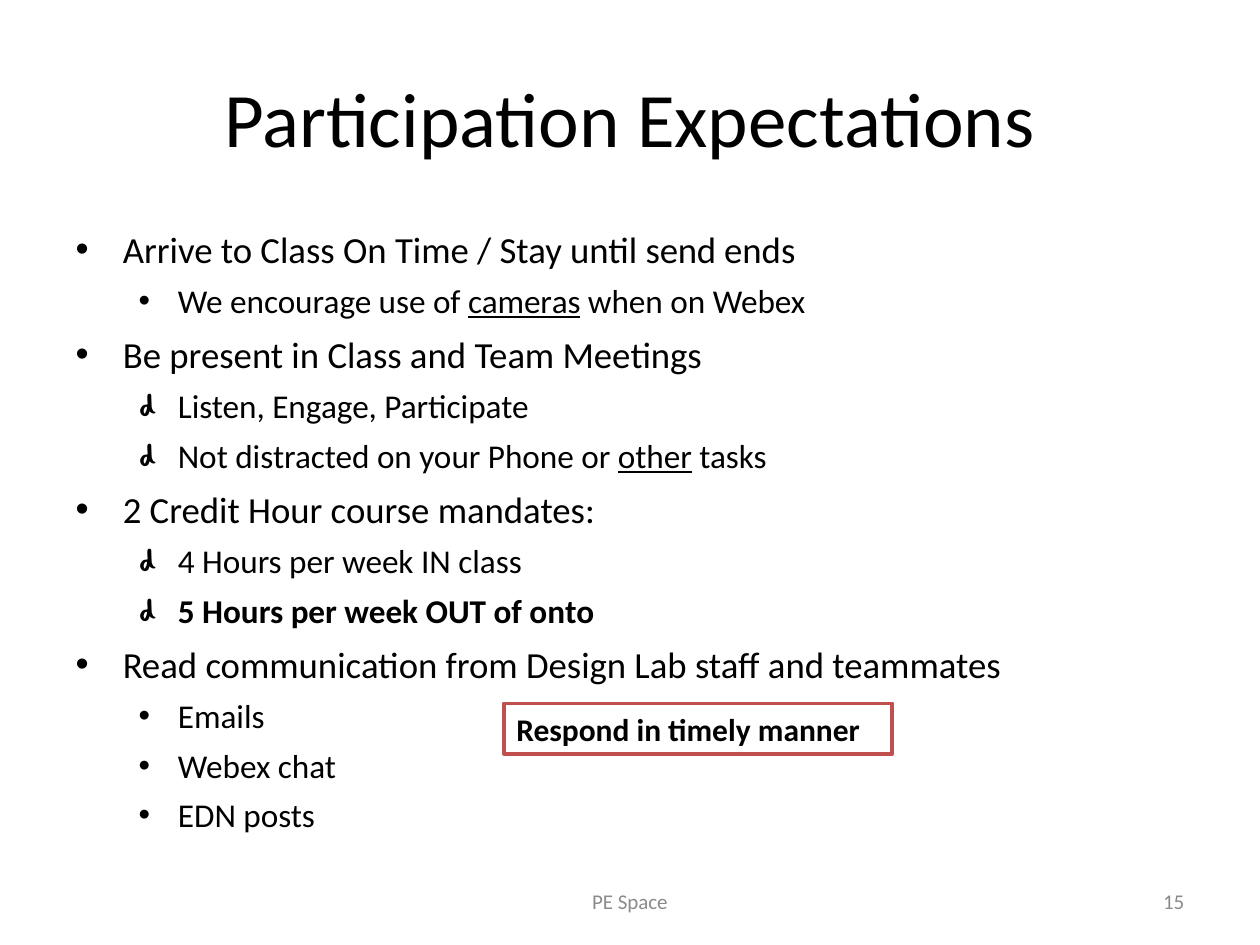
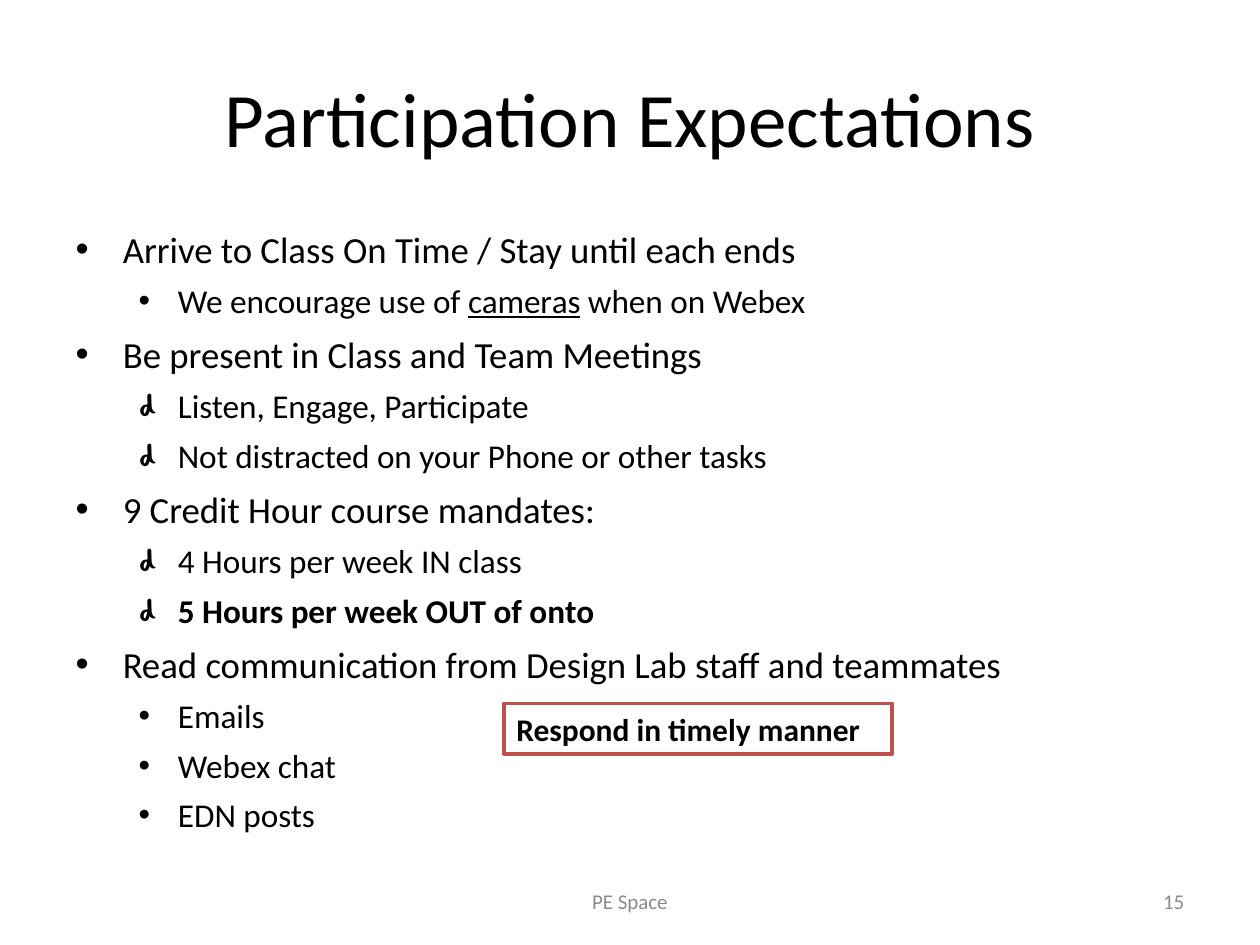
send: send -> each (681, 251)
other underline: present -> none (655, 458)
2: 2 -> 9 (132, 511)
